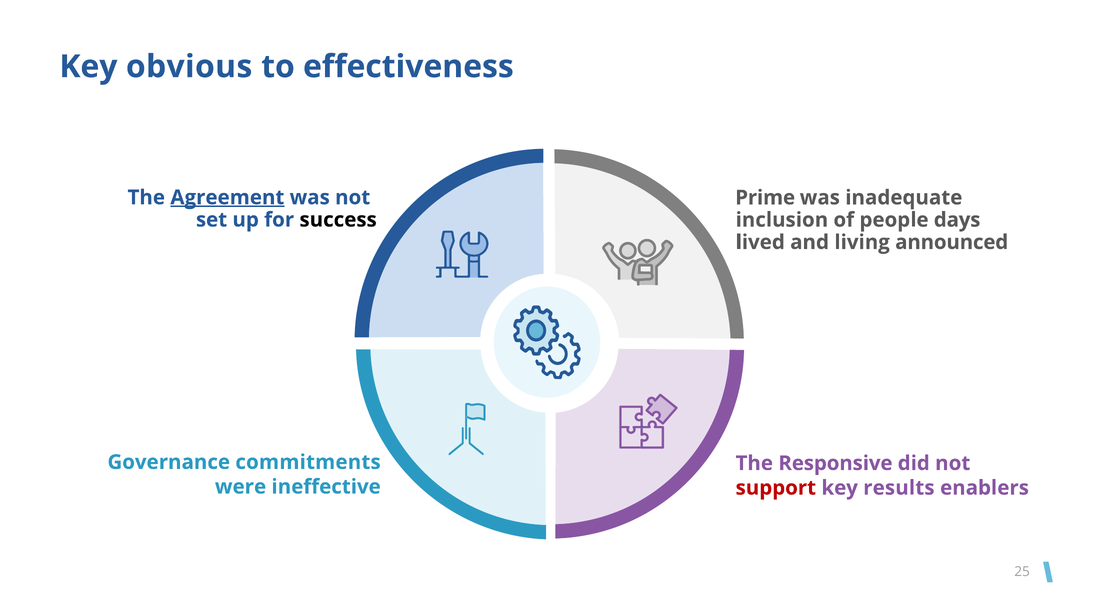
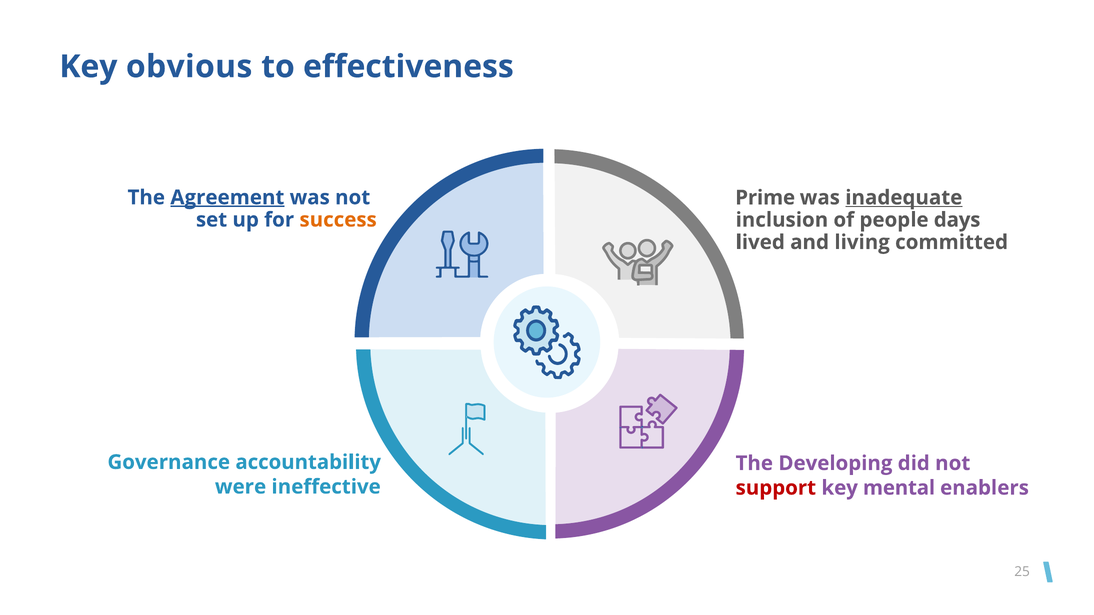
inadequate underline: none -> present (904, 198)
success colour: black -> orange (338, 220)
announced: announced -> committed (952, 242)
commitments: commitments -> accountability (308, 462)
Responsive: Responsive -> Developing (835, 464)
results: results -> mental (899, 488)
